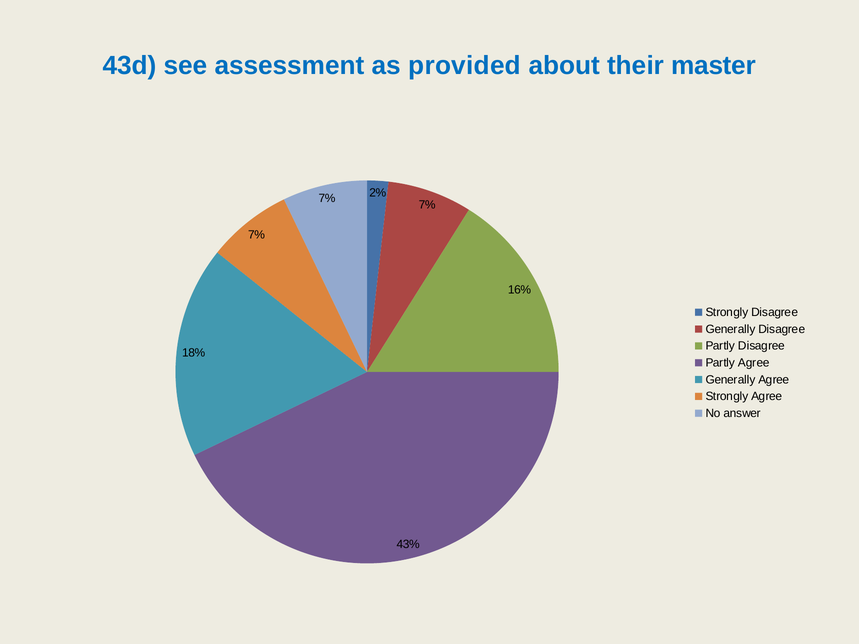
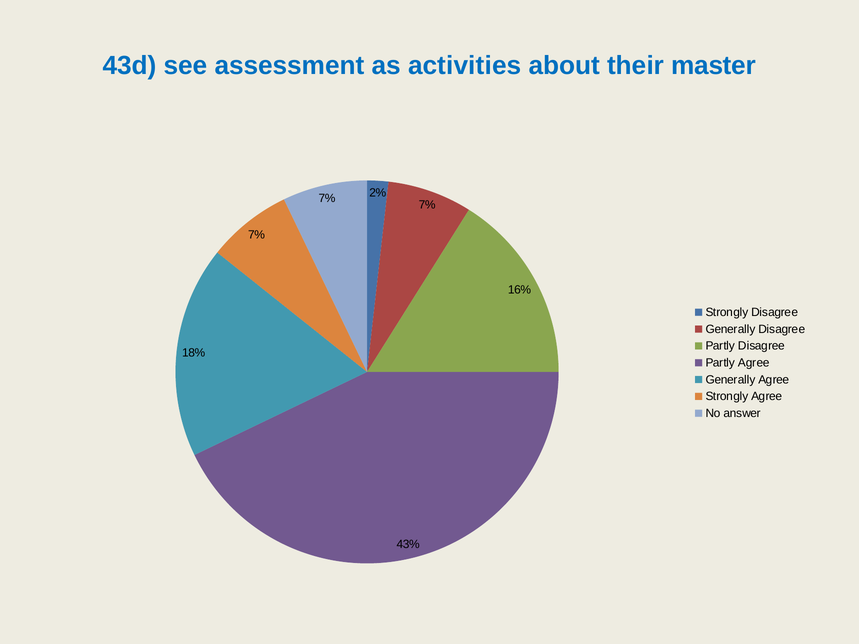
provided: provided -> activities (465, 66)
